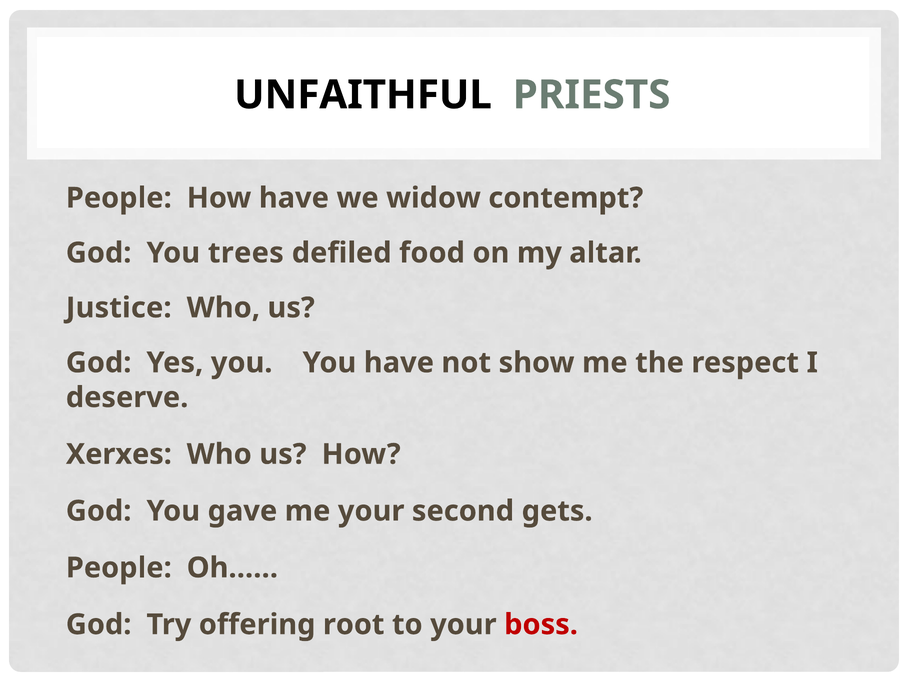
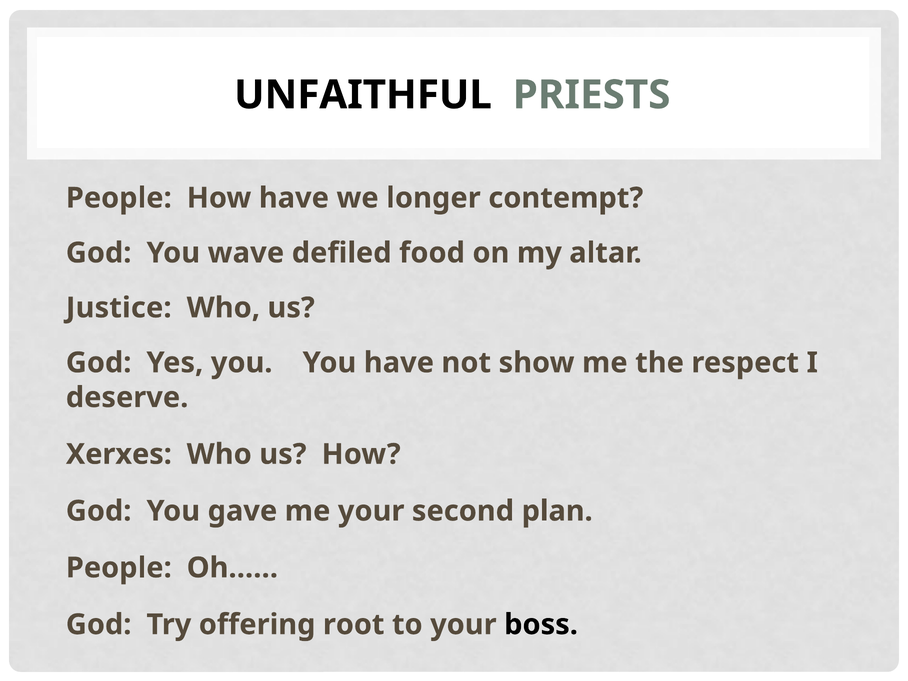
widow: widow -> longer (433, 198)
trees: trees -> wave (246, 253)
gets: gets -> plan (557, 511)
boss colour: red -> black (541, 625)
